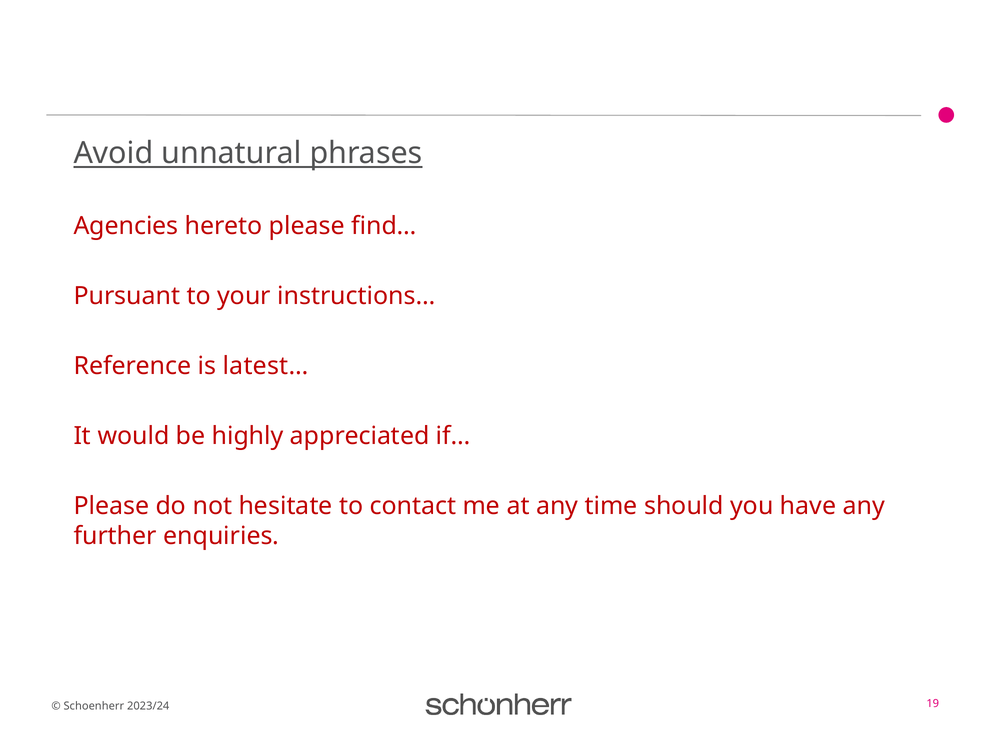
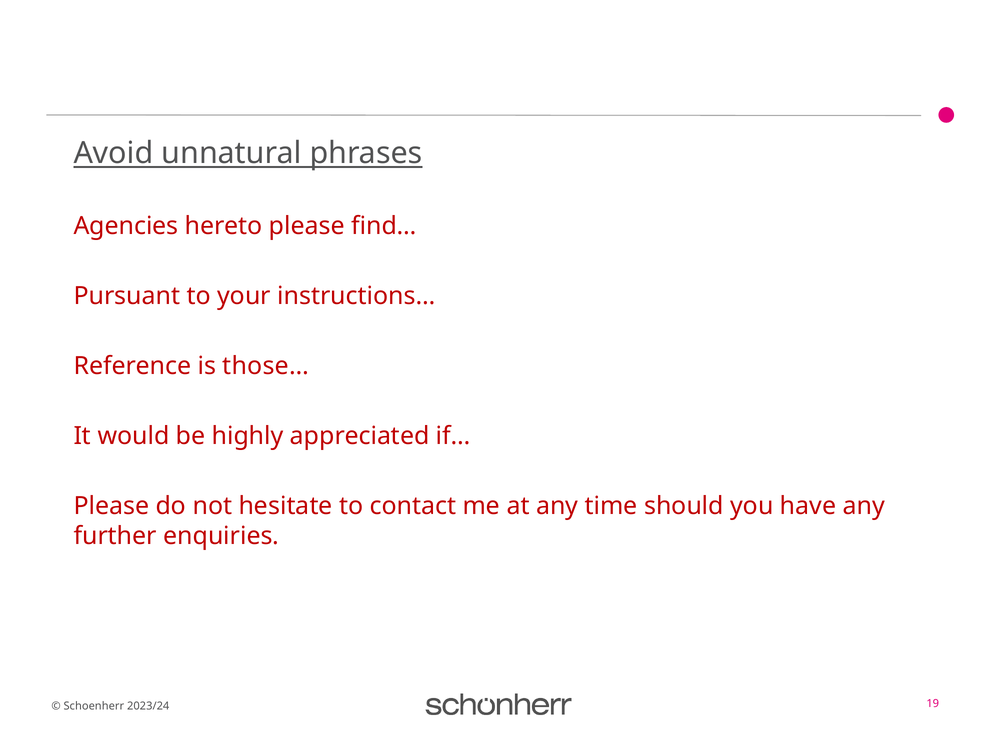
latest…: latest… -> those… (266, 366)
